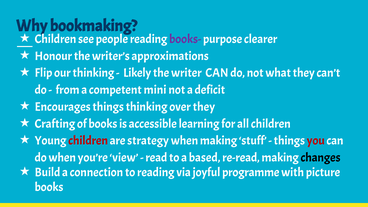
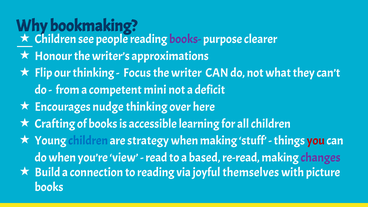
Likely: Likely -> Focus (137, 73)
Encourages things: things -> nudge (108, 107)
over they: they -> here (204, 107)
children colour: red -> blue (88, 141)
changes colour: black -> purple (321, 158)
programme: programme -> themselves (251, 172)
